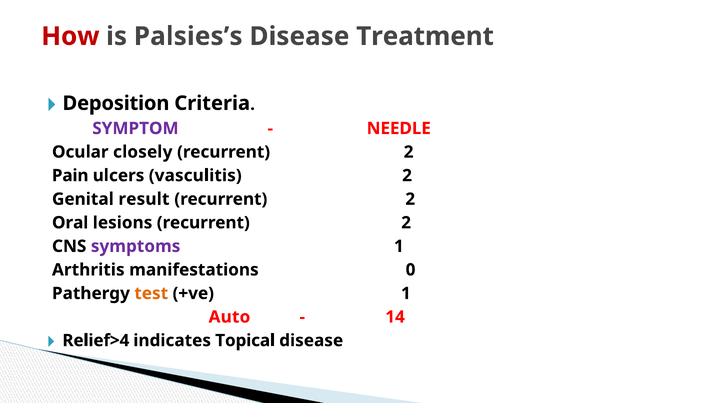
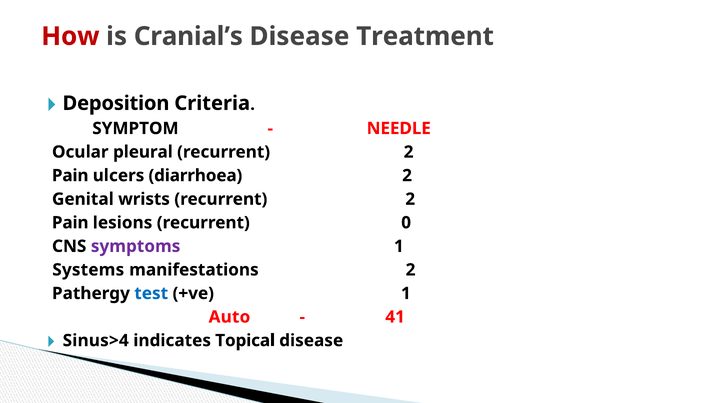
Palsies’s: Palsies’s -> Cranial’s (188, 36)
SYMPTOM colour: purple -> black (135, 128)
closely: closely -> pleural (143, 152)
vasculitis: vasculitis -> diarrhoea (195, 175)
result: result -> wrists (144, 199)
Oral: Oral -> Pain (70, 223)
lesions recurrent 2: 2 -> 0 (406, 223)
Arthritis: Arthritis -> Systems (88, 270)
manifestations 0: 0 -> 2 (411, 270)
test colour: orange -> blue (151, 293)
14: 14 -> 41 (395, 317)
Relief>4: Relief>4 -> Sinus>4 (96, 340)
